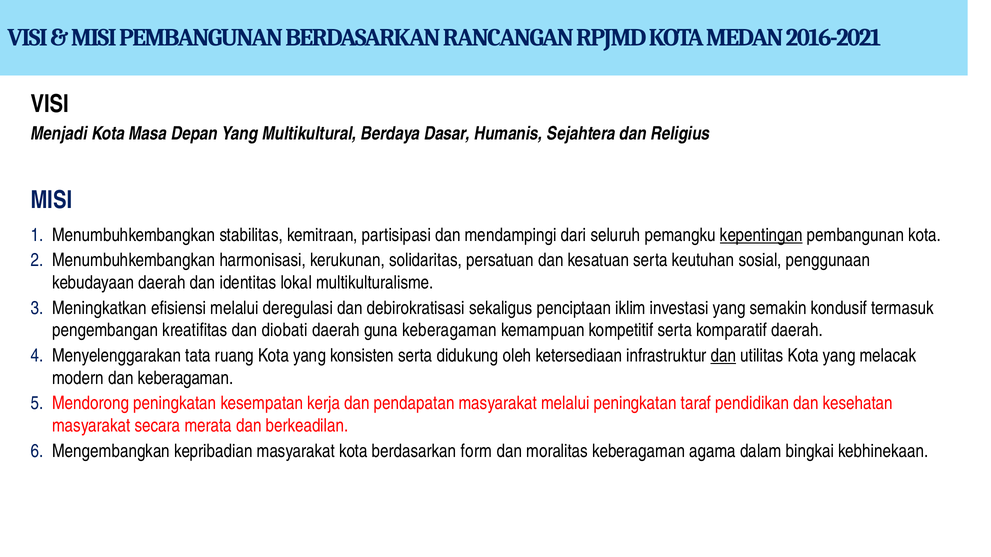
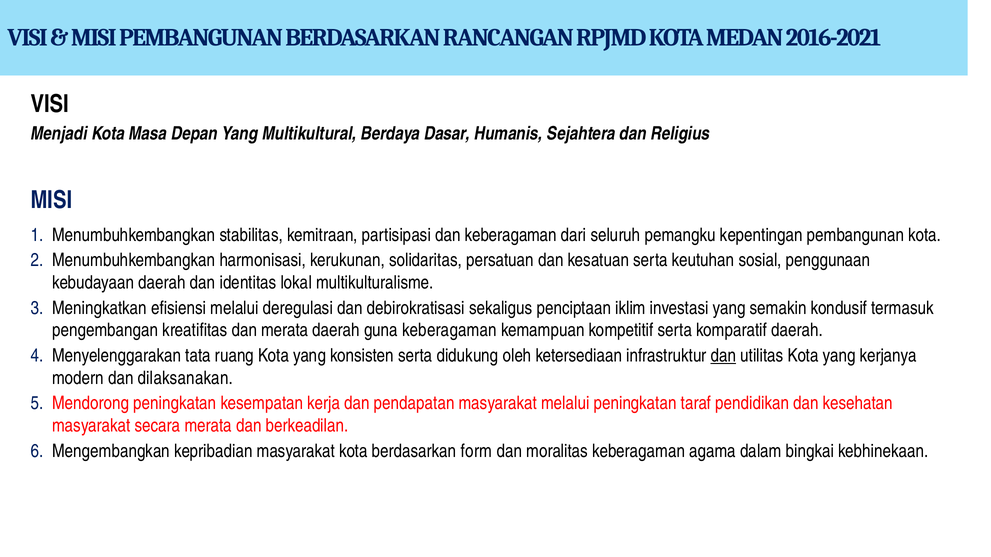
dan mendampingi: mendampingi -> keberagaman (511, 235)
kepentingan underline: present -> none (761, 235)
dan diobati: diobati -> merata (285, 331)
melacak: melacak -> kerjanya (888, 356)
dan keberagaman: keberagaman -> dilaksanakan (185, 378)
